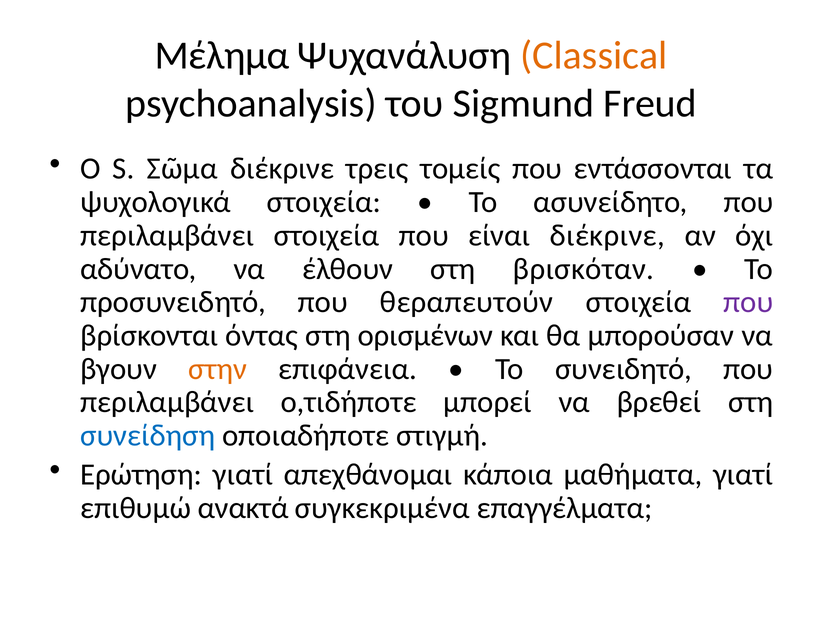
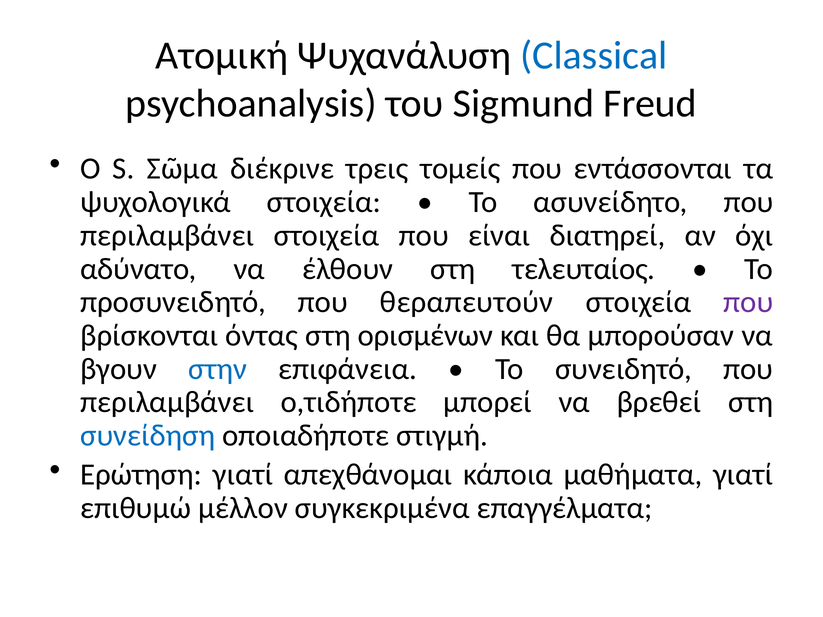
Μέλημα: Μέλημα -> Ατομική (222, 56)
Classical colour: orange -> blue (594, 56)
είναι διέκρινε: διέκρινε -> διατηρεί (607, 236)
βρισκόταν: βρισκόταν -> τελευταίος (584, 269)
στην colour: orange -> blue (218, 369)
ανακτά: ανακτά -> μέλλον (243, 508)
